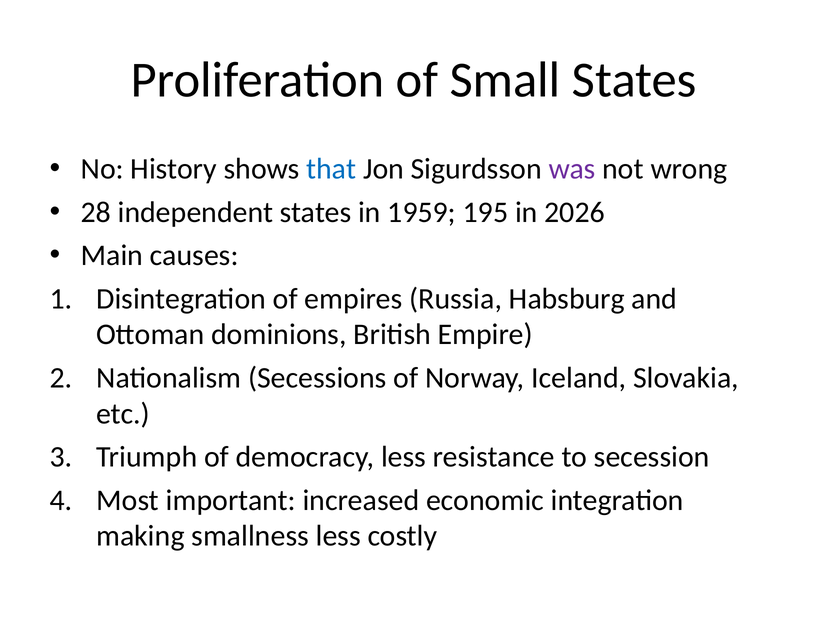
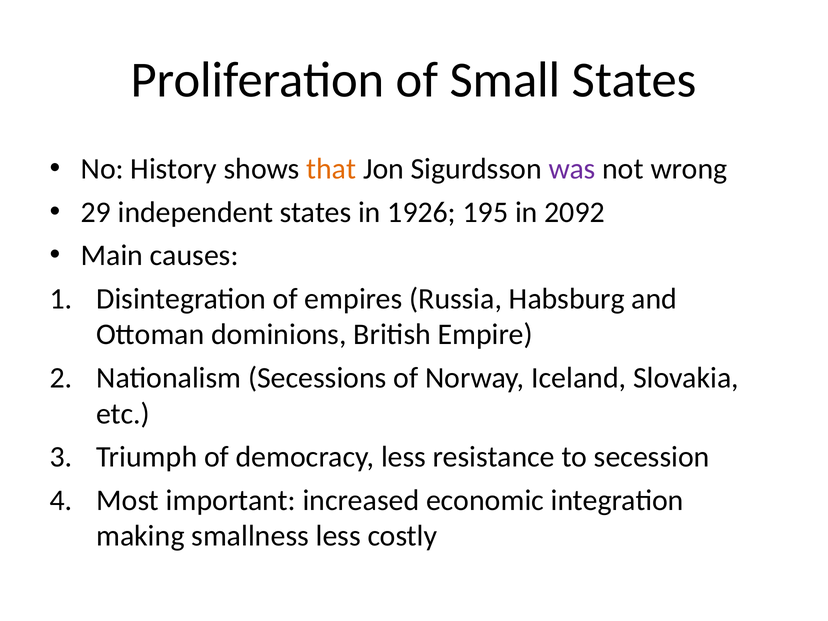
that colour: blue -> orange (331, 169)
28: 28 -> 29 (96, 212)
1959: 1959 -> 1926 (422, 212)
2026: 2026 -> 2092 (575, 212)
